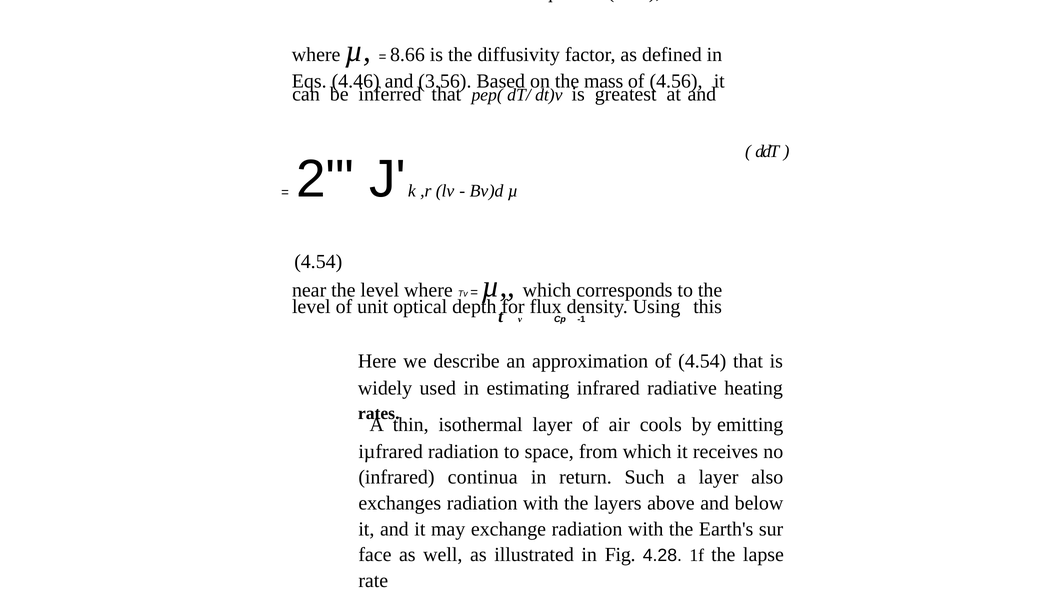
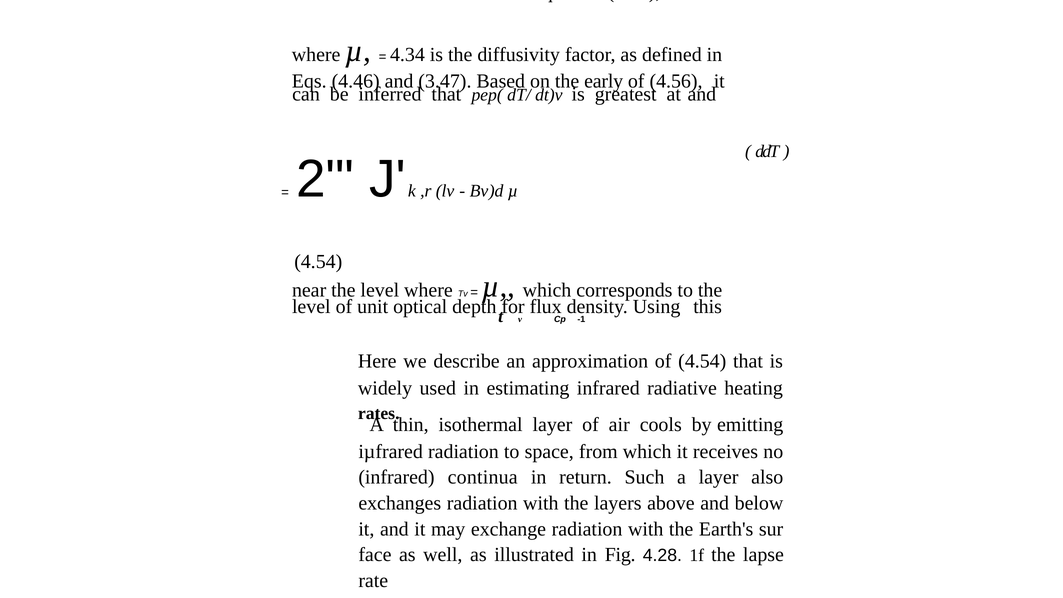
8.66: 8.66 -> 4.34 (407, 55)
3.56: 3.56 -> 3.47 (445, 81)
mass: mass -> early (604, 81)
